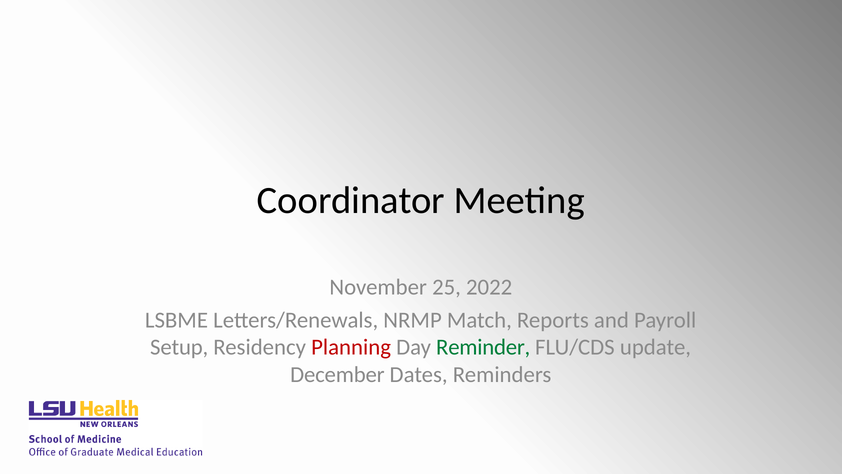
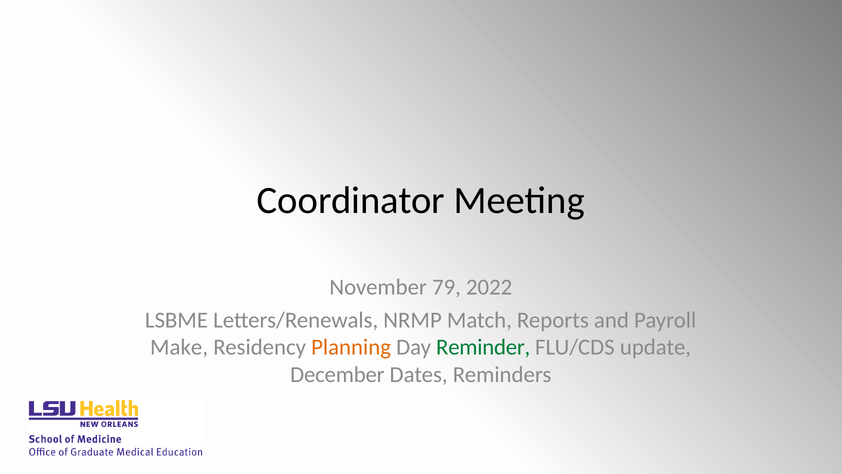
25: 25 -> 79 (447, 287)
Setup: Setup -> Make (179, 347)
Planning colour: red -> orange (351, 347)
